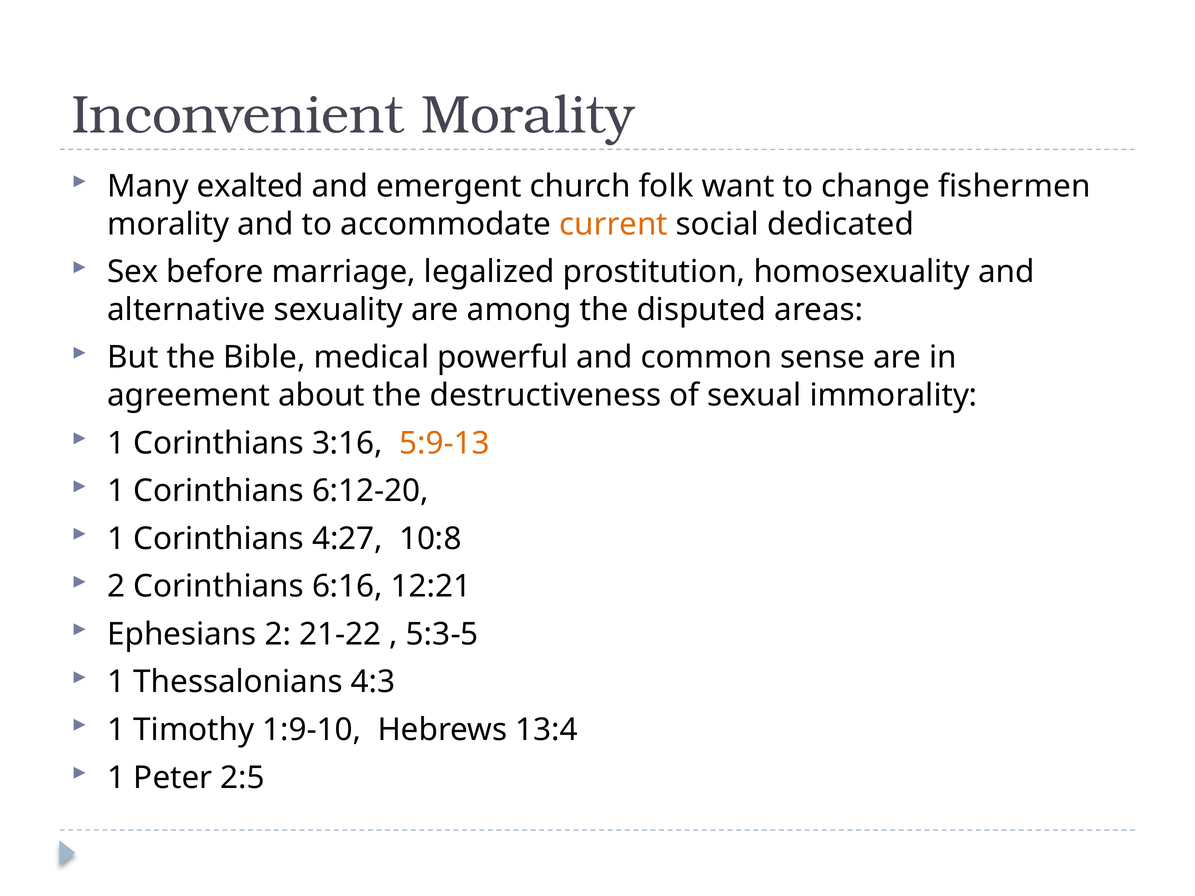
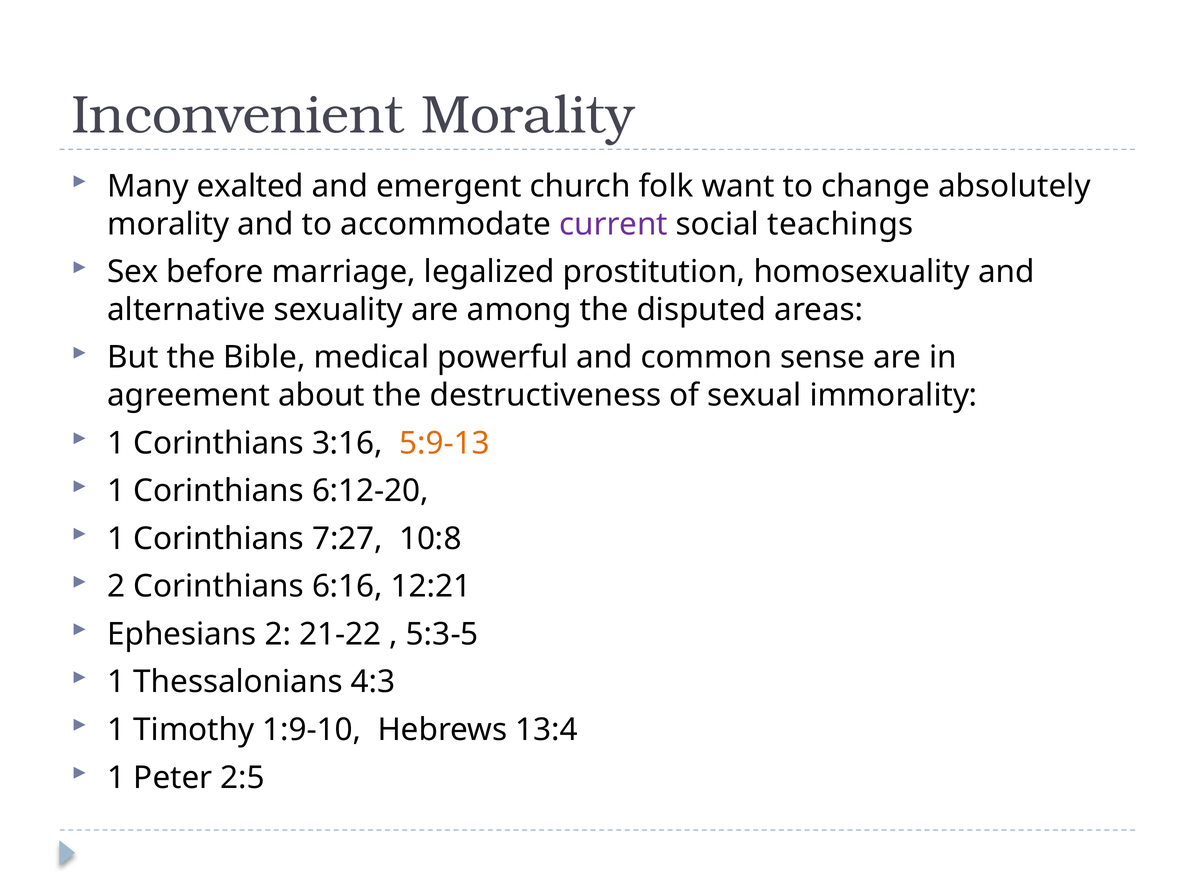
fishermen: fishermen -> absolutely (1014, 186)
current colour: orange -> purple (614, 224)
dedicated: dedicated -> teachings (840, 224)
4:27: 4:27 -> 7:27 (347, 539)
